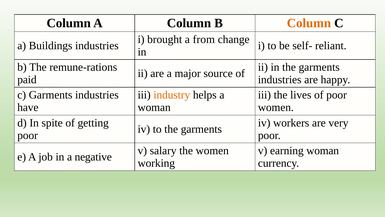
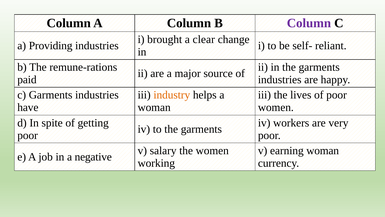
Column colour: orange -> purple (309, 23)
from: from -> clear (204, 39)
Buildings: Buildings -> Providing (51, 46)
